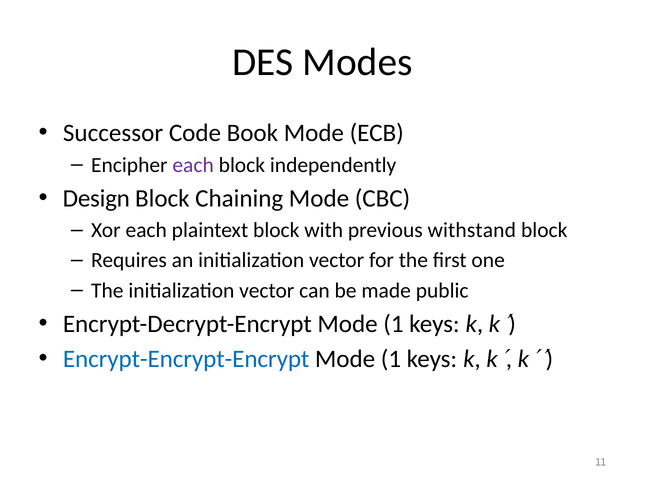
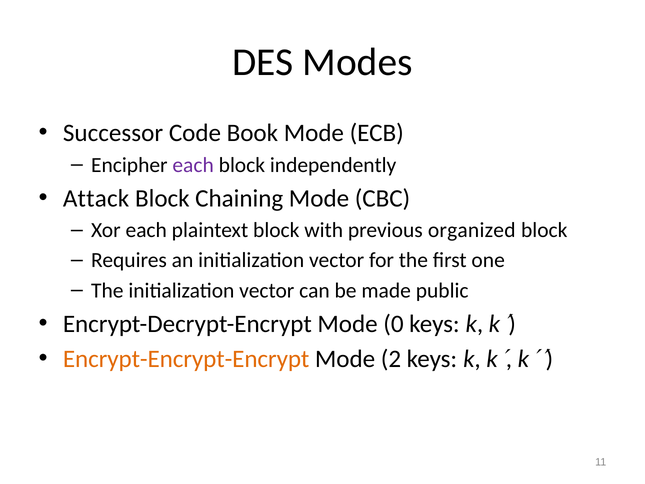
Design: Design -> Attack (96, 198)
withstand: withstand -> organized (472, 230)
Encrypt-Decrypt-Encrypt Mode 1: 1 -> 0 (393, 324)
Encrypt-Encrypt-Encrypt colour: blue -> orange (186, 359)
1: 1 -> 2 (391, 359)
